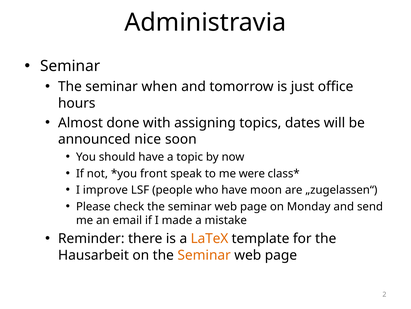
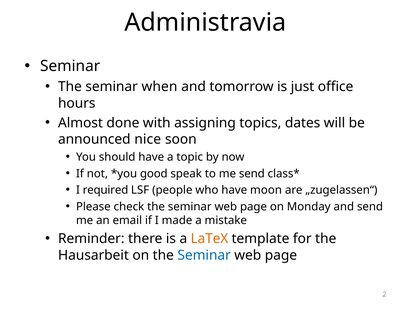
front: front -> good (154, 173)
me were: were -> send (252, 173)
improve: improve -> required (105, 190)
Seminar colour: orange -> blue (204, 255)
